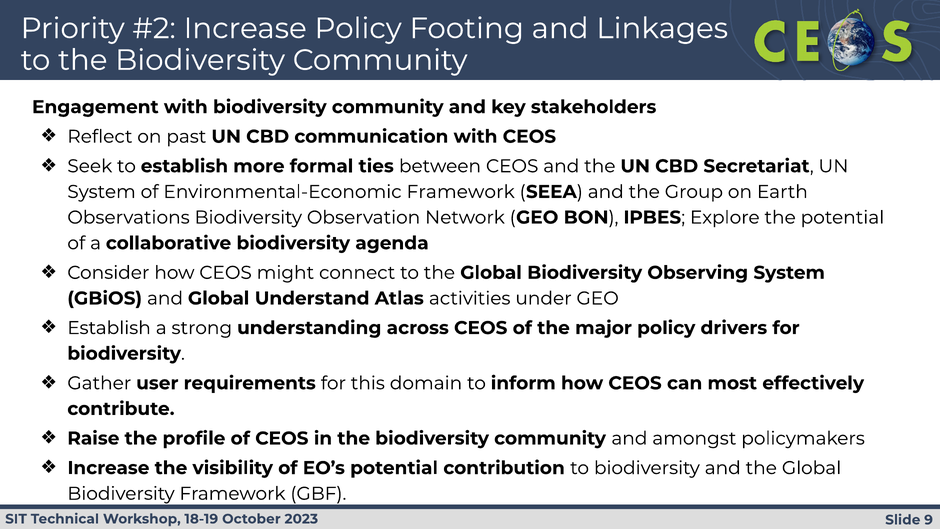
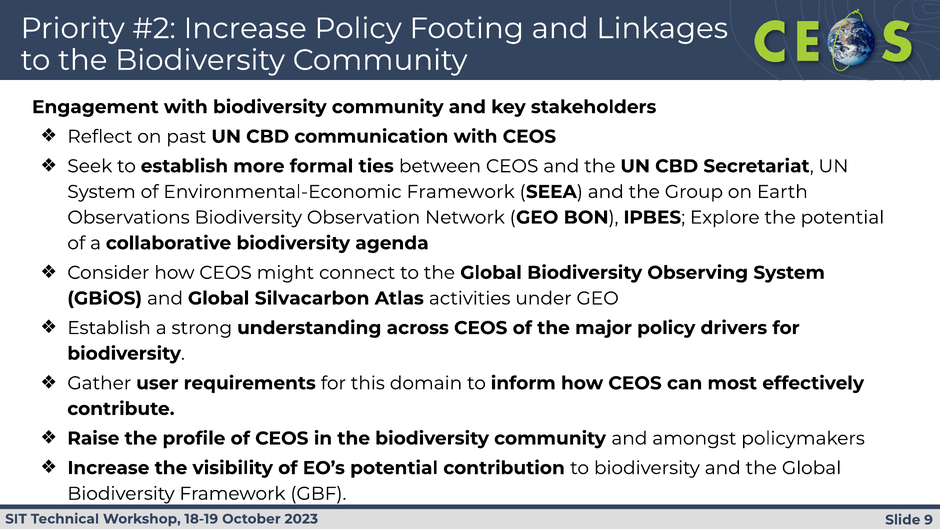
Understand: Understand -> Silvacarbon (312, 298)
